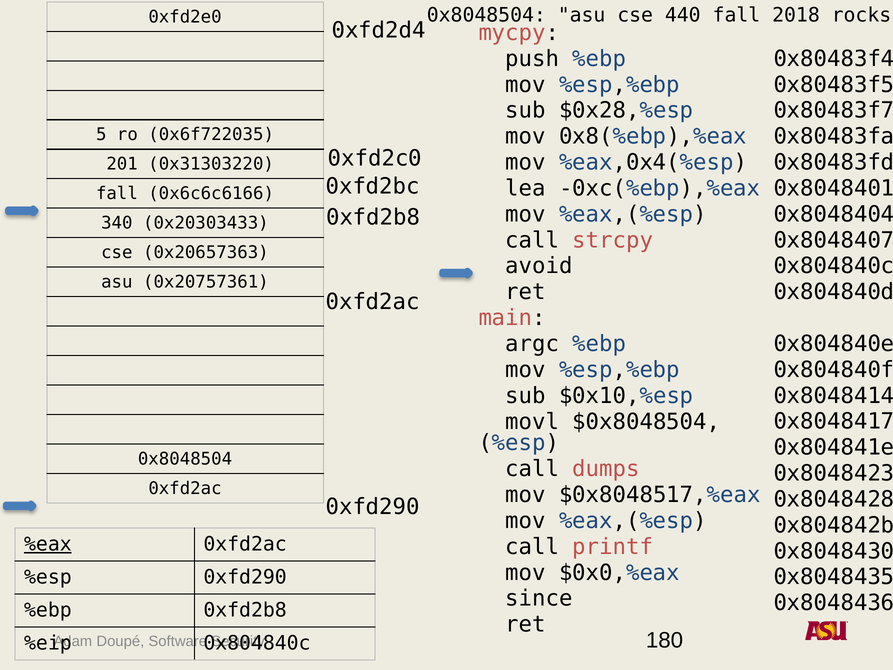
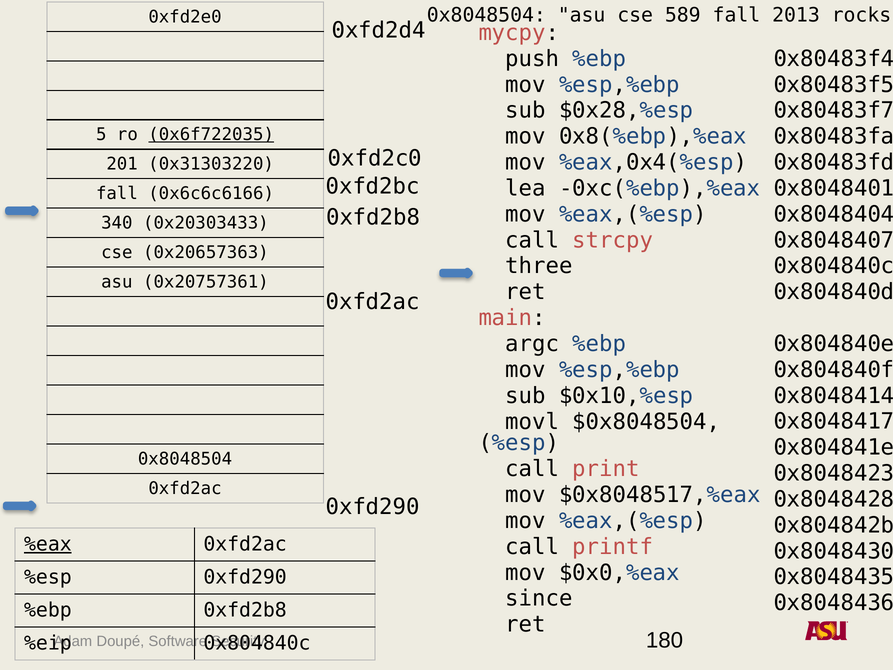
440: 440 -> 589 (683, 15)
2018: 2018 -> 2013 (796, 15)
0x6f722035 underline: none -> present (211, 135)
avoid: avoid -> three (539, 266)
dumps: dumps -> print (606, 469)
